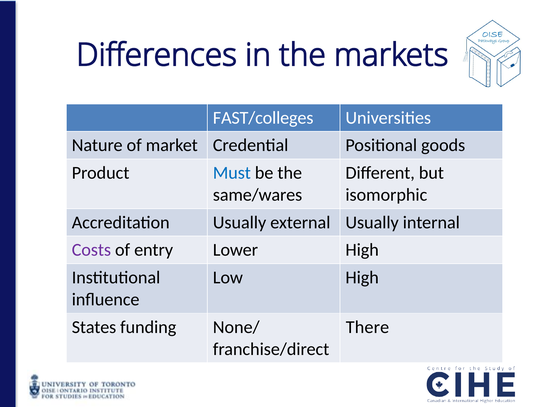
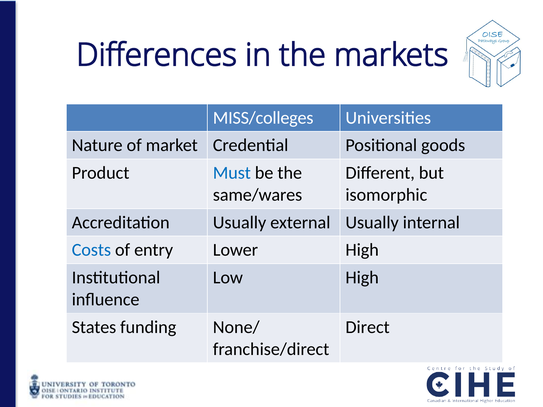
FAST/colleges: FAST/colleges -> MISS/colleges (263, 118)
Costs colour: purple -> blue (91, 250)
There: There -> Direct (368, 327)
